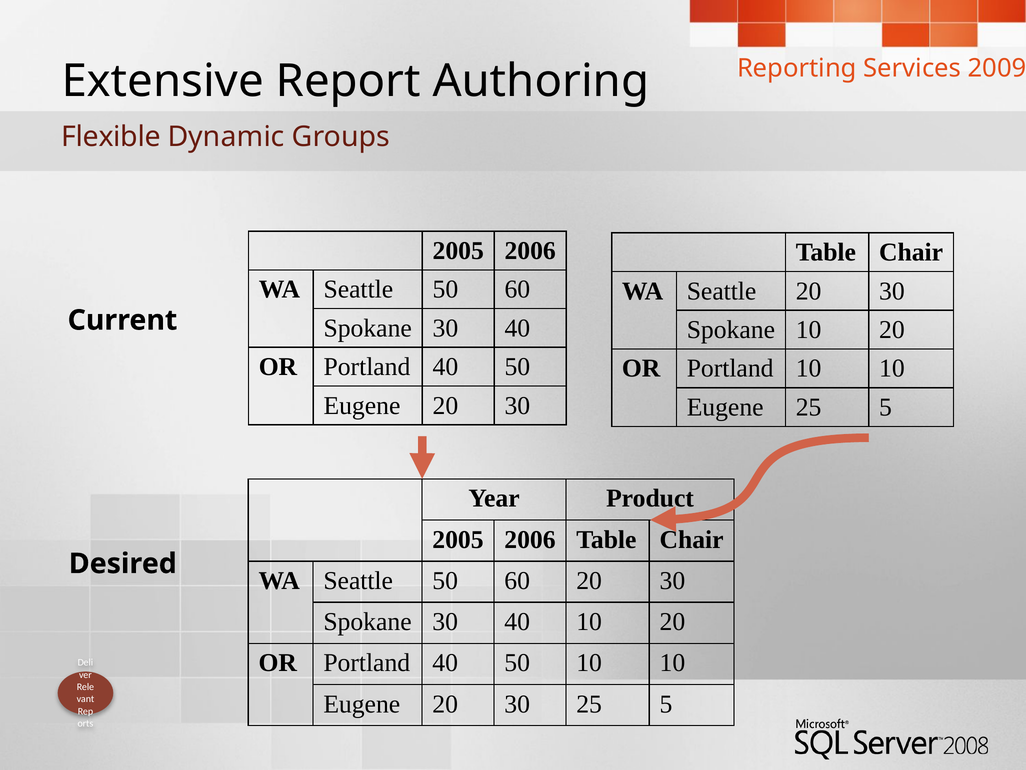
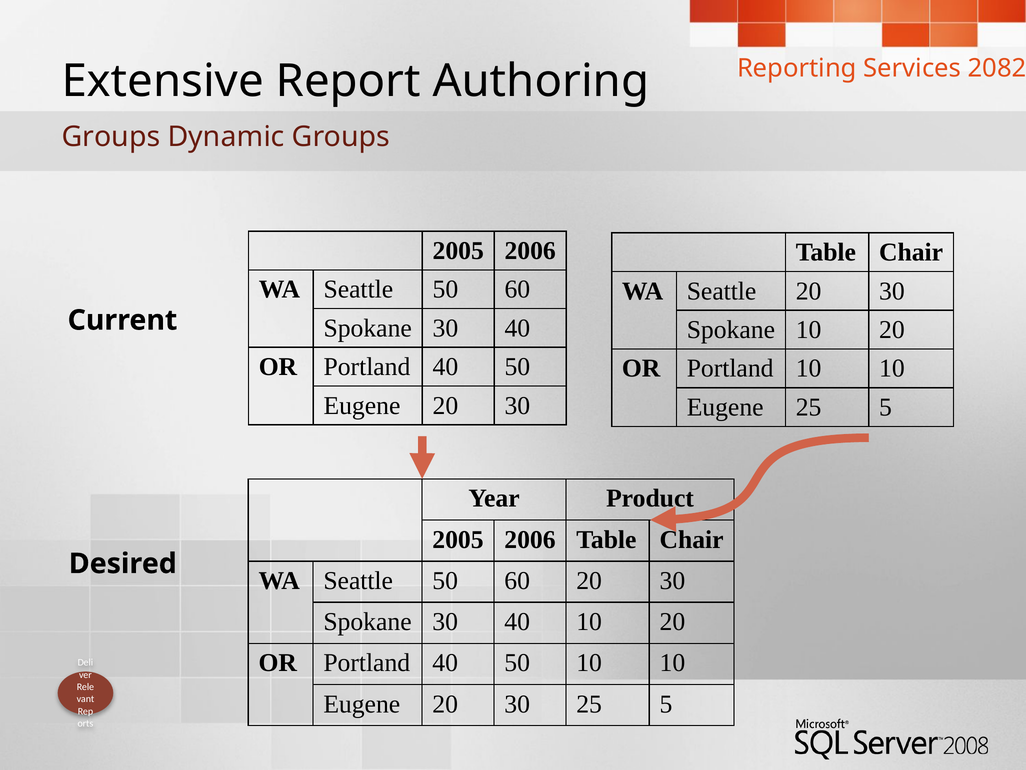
2009: 2009 -> 2082 (997, 68)
Flexible: Flexible -> Groups (111, 137)
